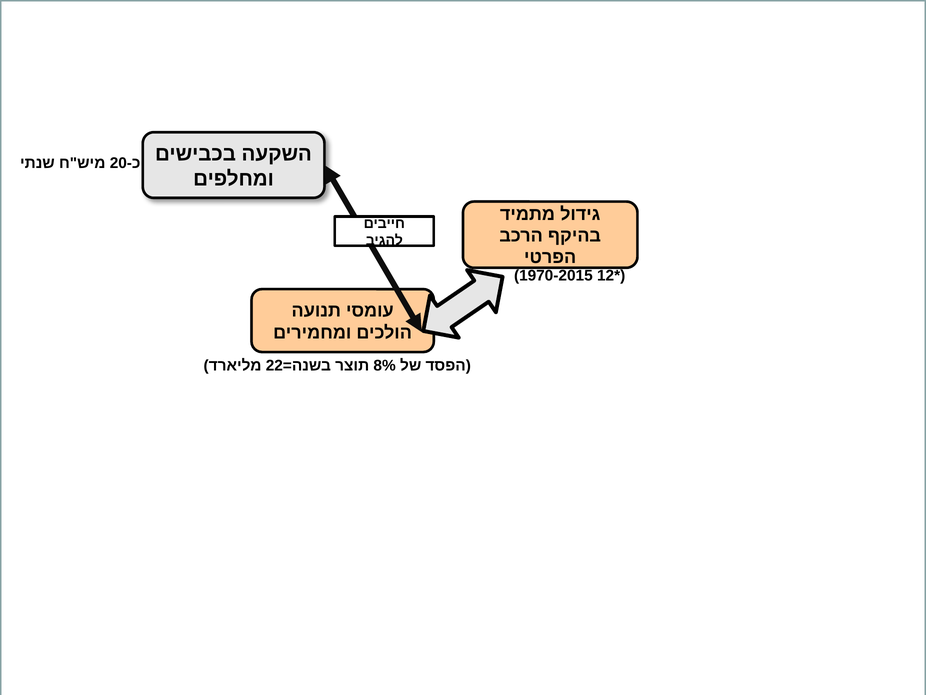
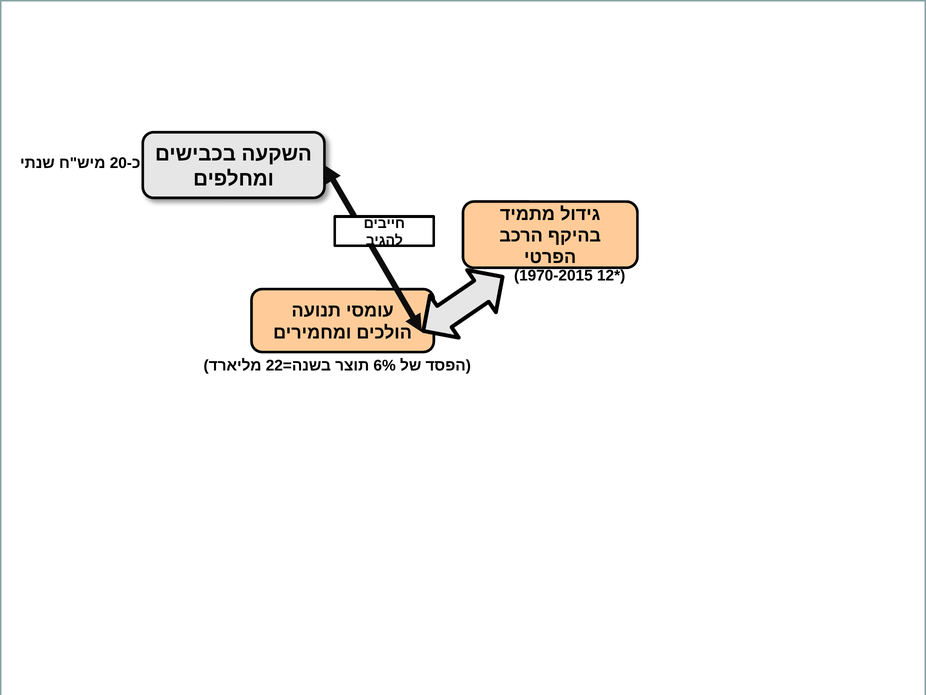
8%: 8% -> 6% (385, 365)
